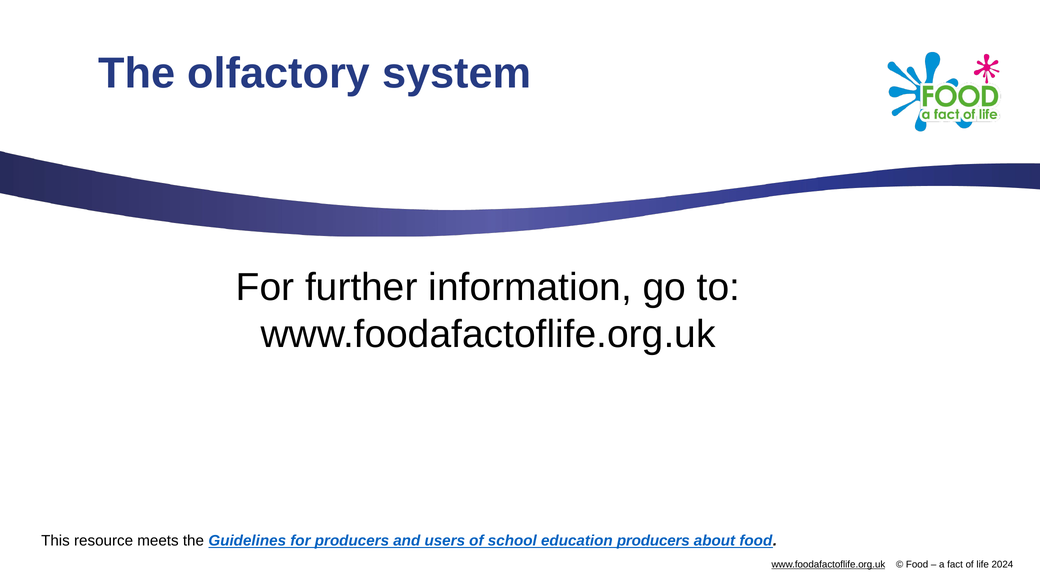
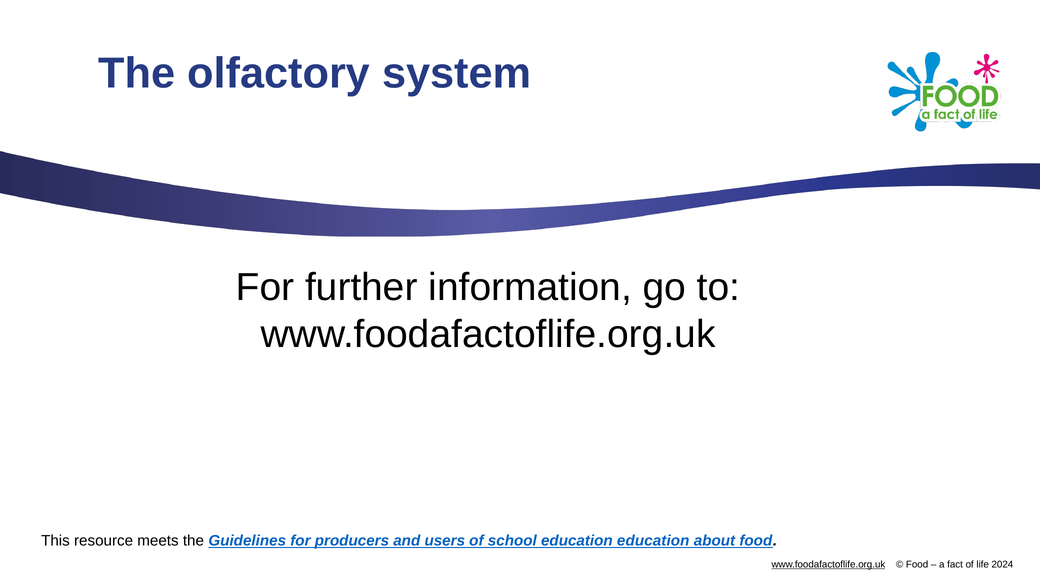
education producers: producers -> education (653, 541)
